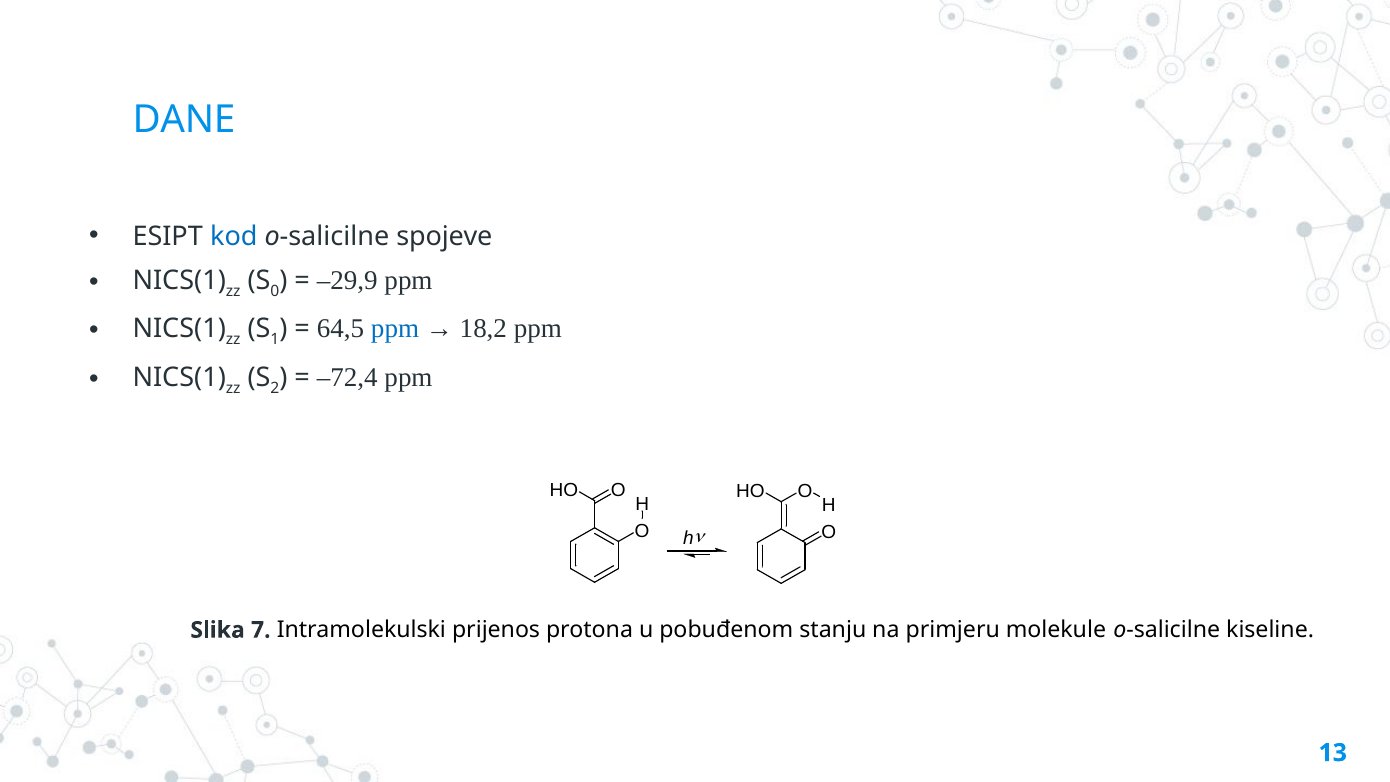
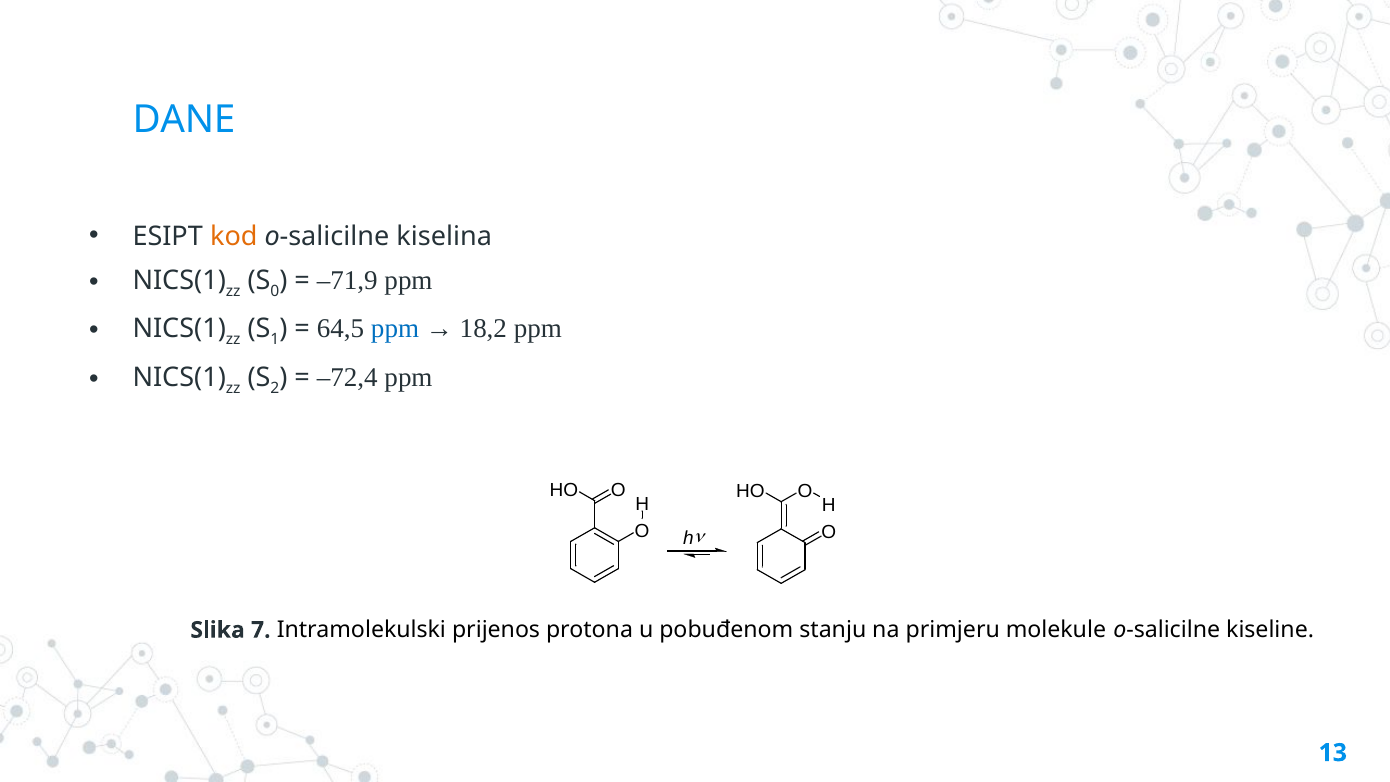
kod colour: blue -> orange (234, 236)
spojeve: spojeve -> kiselina (444, 236)
–29,9: –29,9 -> –71,9 (347, 280)
